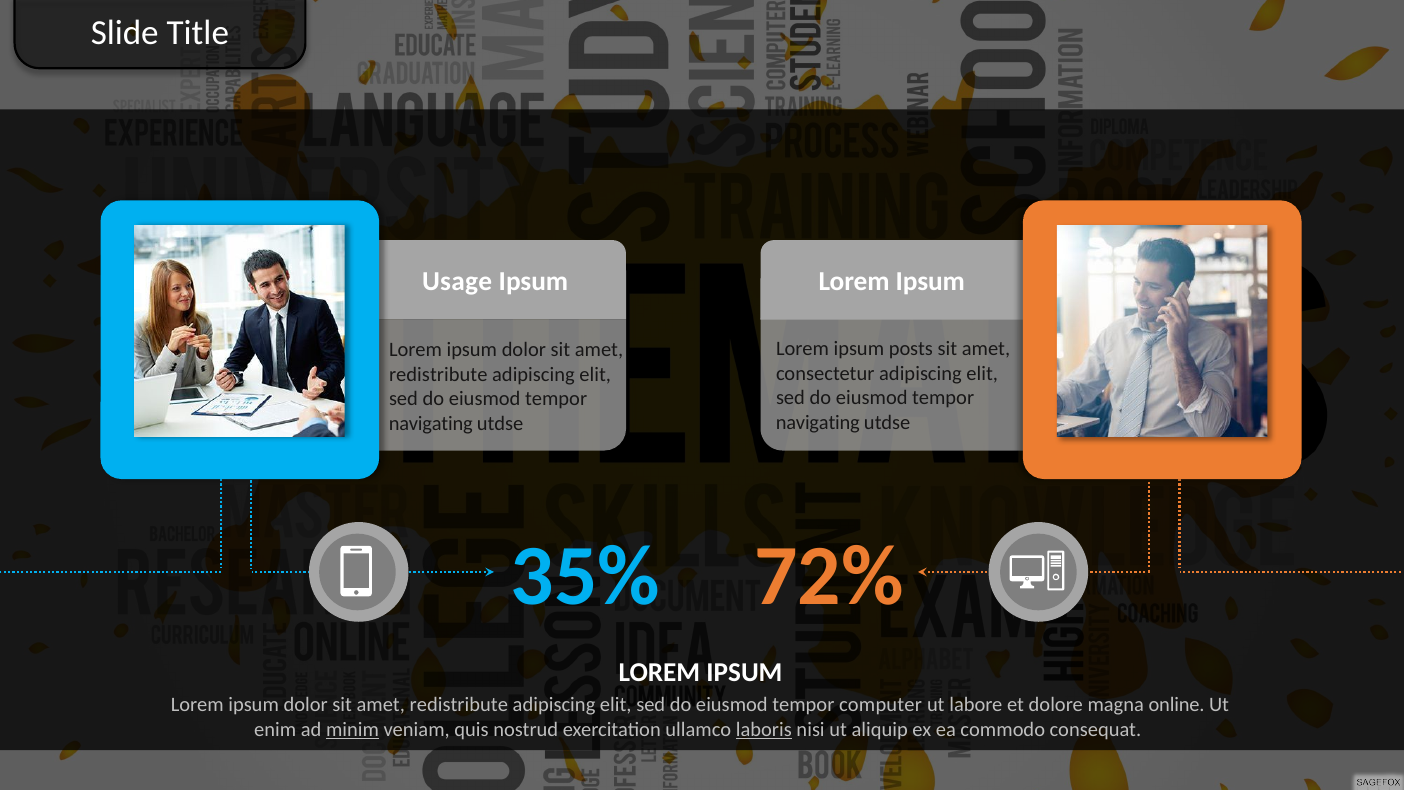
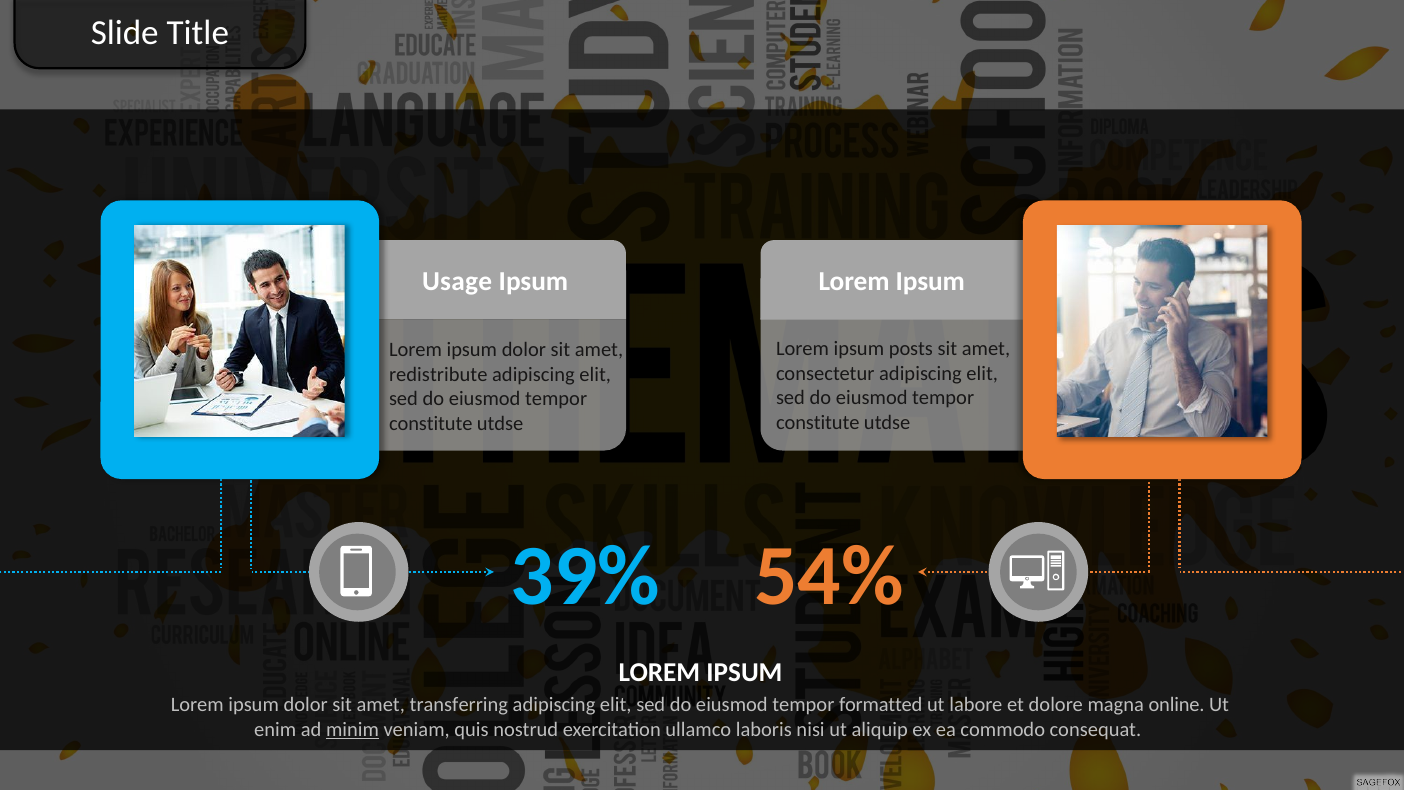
navigating: navigating -> constitute (818, 422)
navigating: navigating -> constitute (431, 423)
35%: 35% -> 39% (585, 576)
72%: 72% -> 54% (829, 576)
redistribute: redistribute -> transferring (459, 705)
computer: computer -> formatted (881, 705)
laboris underline: present -> none (764, 730)
